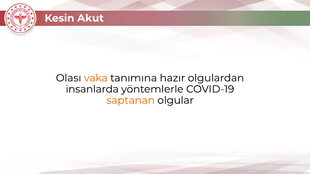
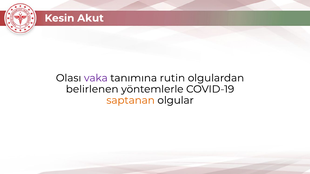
vaka colour: orange -> purple (96, 78)
hazır: hazır -> rutin (172, 78)
insanlarda: insanlarda -> belirlenen (92, 89)
